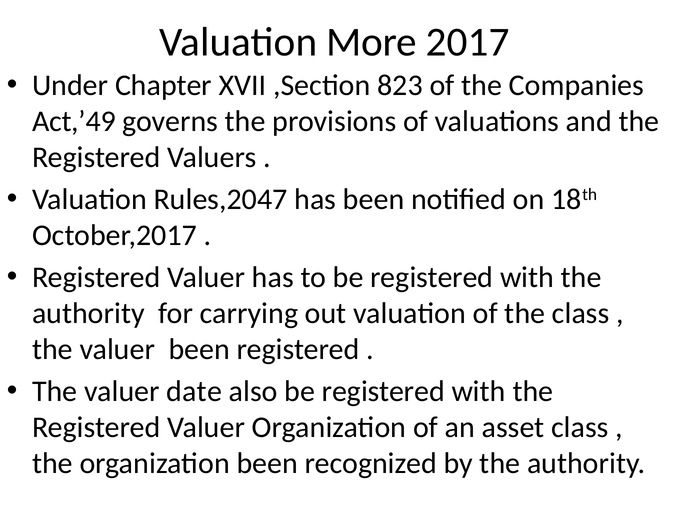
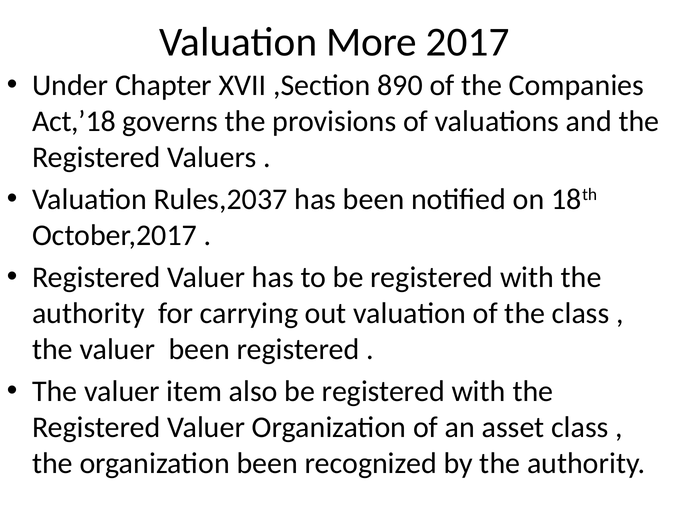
823: 823 -> 890 (400, 85)
Act,’49: Act,’49 -> Act,’18 (74, 121)
Rules,2047: Rules,2047 -> Rules,2037 (221, 199)
date: date -> item (194, 391)
